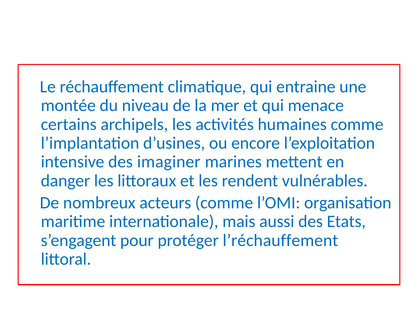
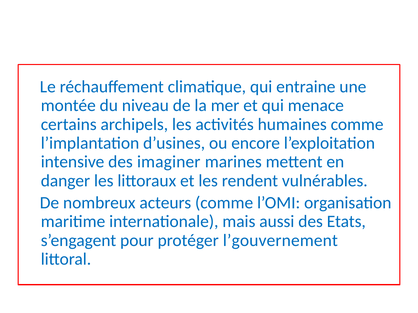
l’réchauffement: l’réchauffement -> l’gouvernement (280, 241)
